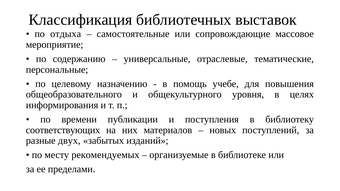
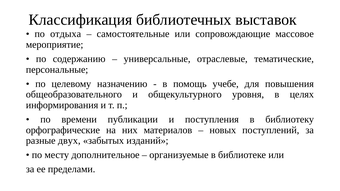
соответствующих: соответствующих -> орфографические (63, 130)
рекомендуемых: рекомендуемых -> дополнительное (105, 155)
